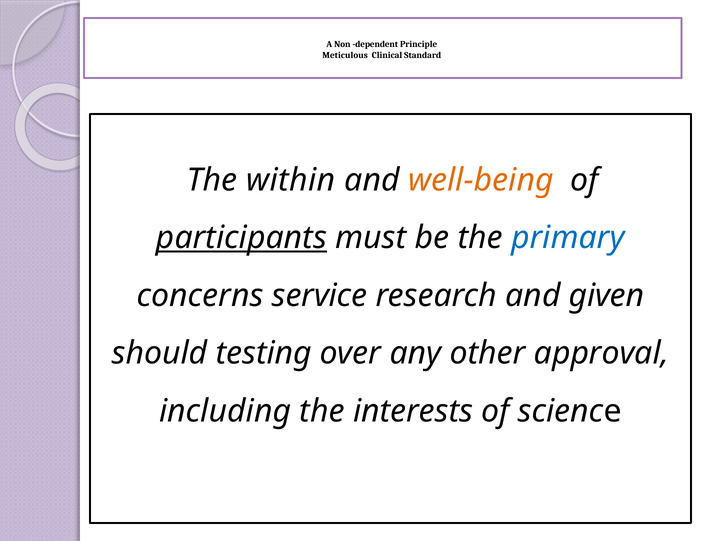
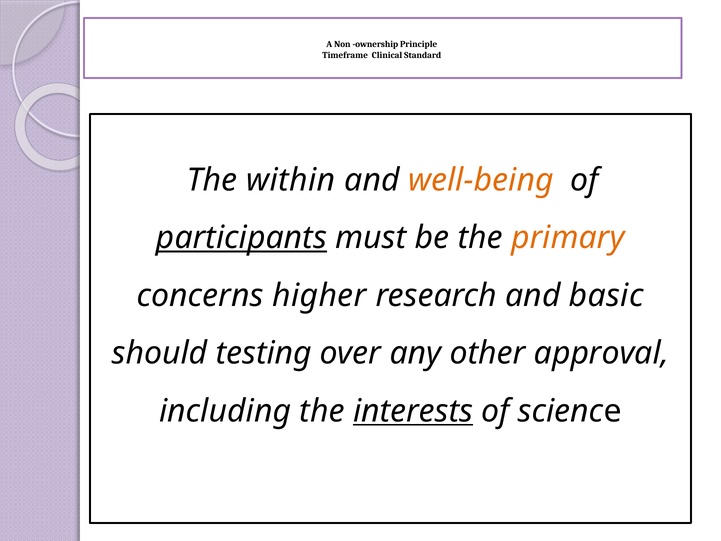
dependent: dependent -> ownership (375, 44)
Meticulous: Meticulous -> Timeframe (345, 55)
primary colour: blue -> orange (568, 238)
service: service -> higher (319, 295)
given: given -> basic (606, 295)
interests underline: none -> present (413, 411)
